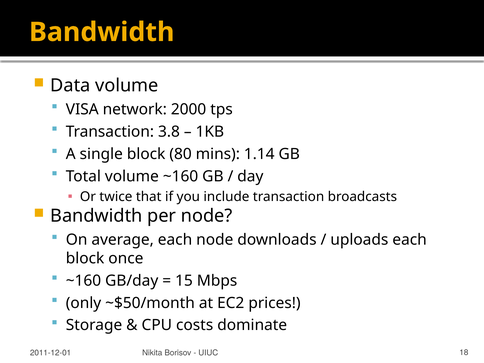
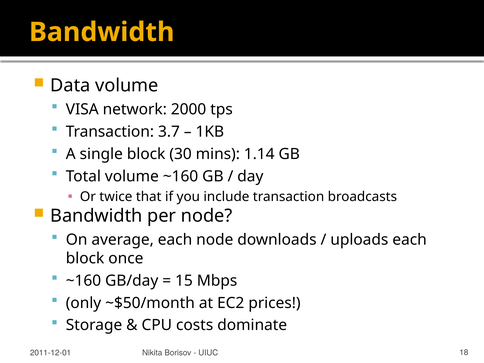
3.8: 3.8 -> 3.7 (169, 132)
80: 80 -> 30 (181, 154)
